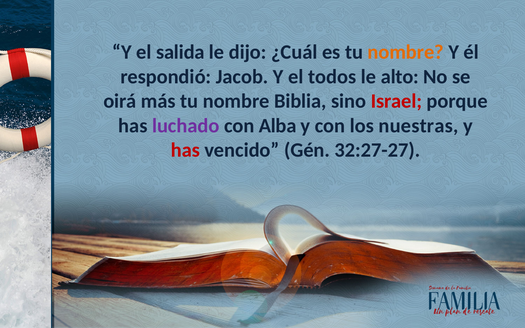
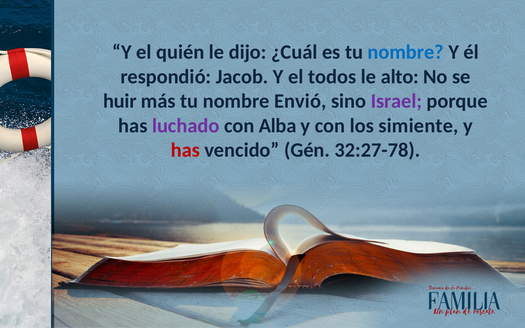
salida: salida -> quién (180, 52)
nombre colour: orange -> blue (406, 52)
oirá: oirá -> huir (120, 101)
Biblia: Biblia -> Envió (300, 101)
Israel colour: red -> purple (396, 101)
nuestras: nuestras -> simiente (418, 126)
32:27-27: 32:27-27 -> 32:27-78 (377, 150)
